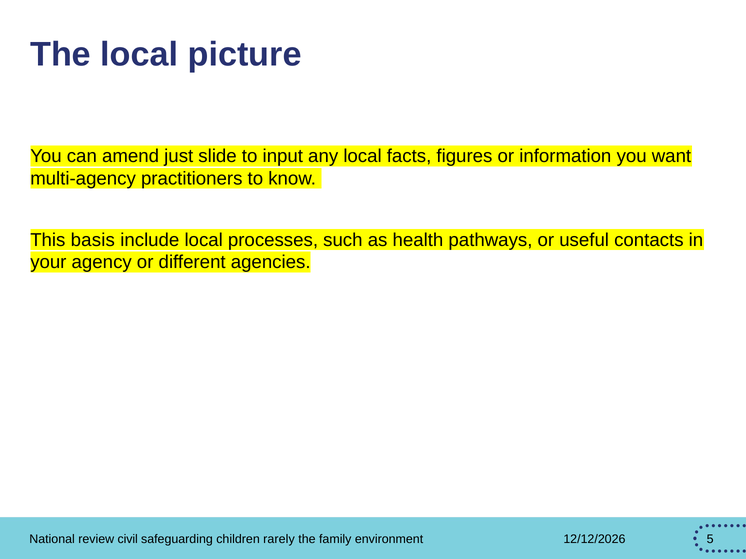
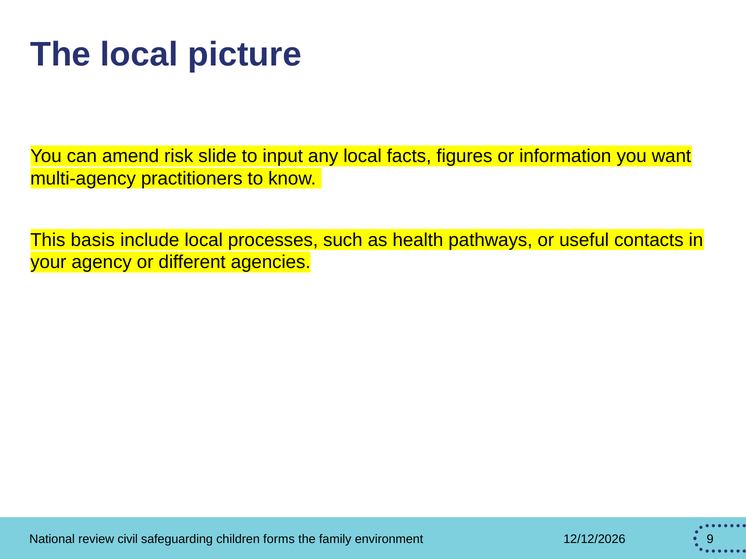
just: just -> risk (179, 156)
rarely: rarely -> forms (279, 540)
5: 5 -> 9 (710, 540)
